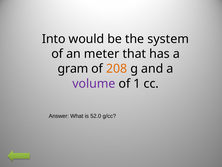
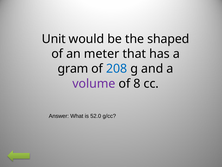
Into: Into -> Unit (54, 39)
system: system -> shaped (168, 39)
208 colour: orange -> blue (117, 69)
1: 1 -> 8 (137, 83)
